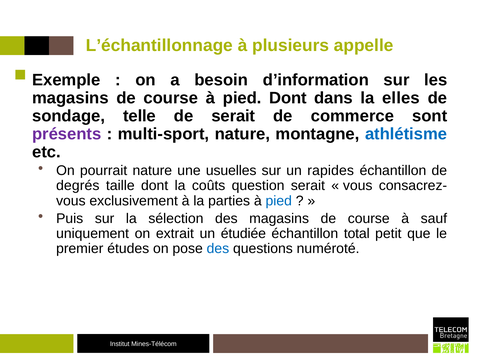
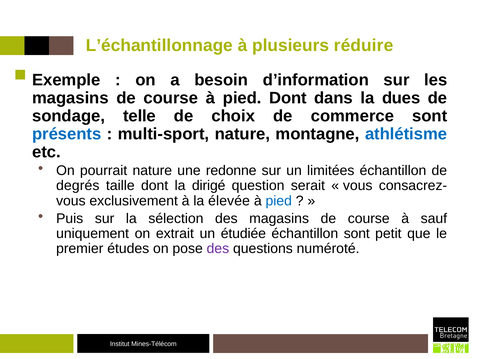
appelle: appelle -> réduire (364, 46)
elles: elles -> dues (401, 98)
de serait: serait -> choix (233, 116)
présents colour: purple -> blue (67, 134)
usuelles: usuelles -> redonne (231, 171)
rapides: rapides -> limitées (331, 171)
coûts: coûts -> dirigé (209, 186)
parties: parties -> élevée (229, 201)
échantillon total: total -> sont (357, 234)
des colour: blue -> purple (218, 249)
